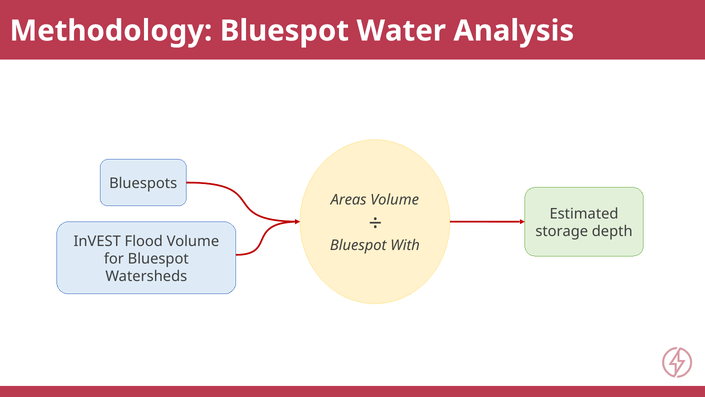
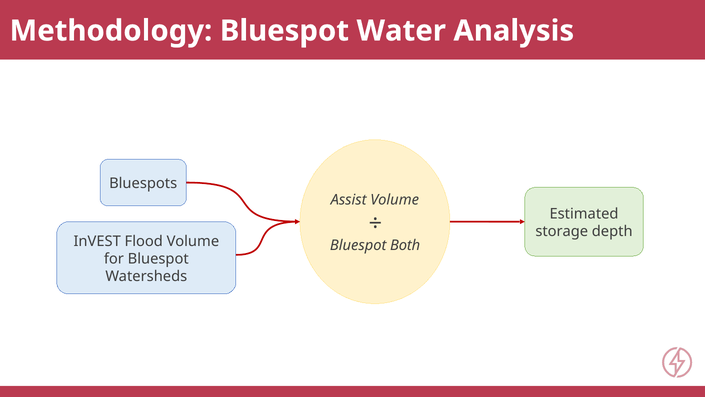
Areas: Areas -> Assist (349, 200)
With: With -> Both (405, 245)
